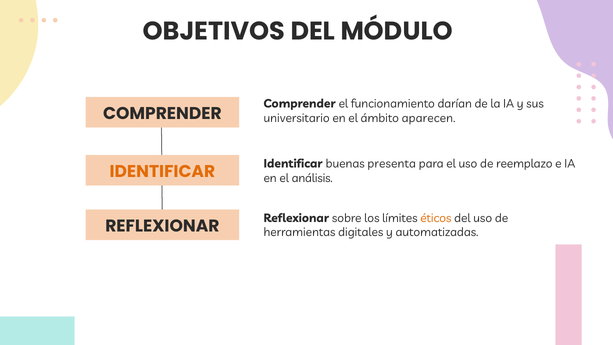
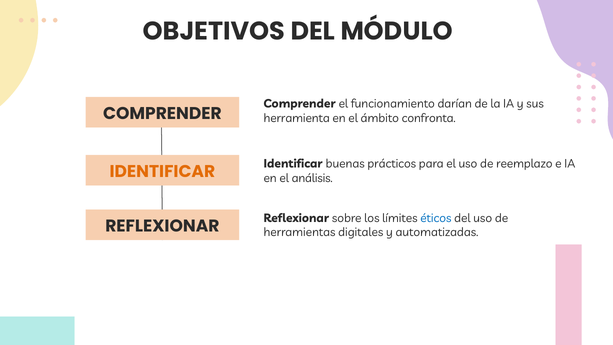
universitario: universitario -> herramienta (297, 118)
aparecen: aparecen -> confronta (429, 118)
presenta: presenta -> prácticos (392, 164)
éticos colour: orange -> blue (436, 218)
